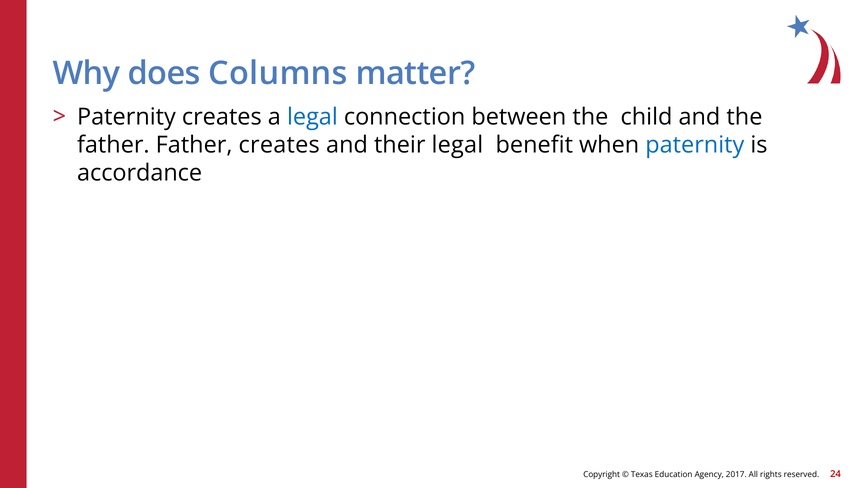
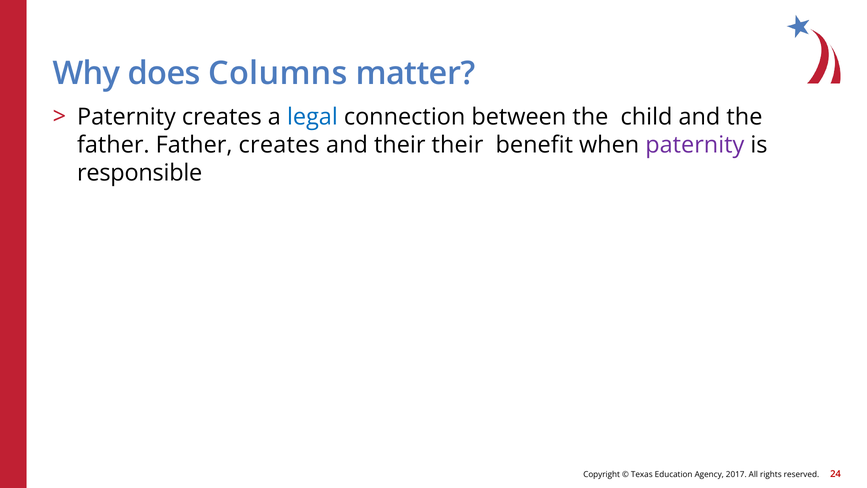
their legal: legal -> their (457, 145)
paternity colour: blue -> purple (695, 145)
accordance: accordance -> responsible (140, 173)
